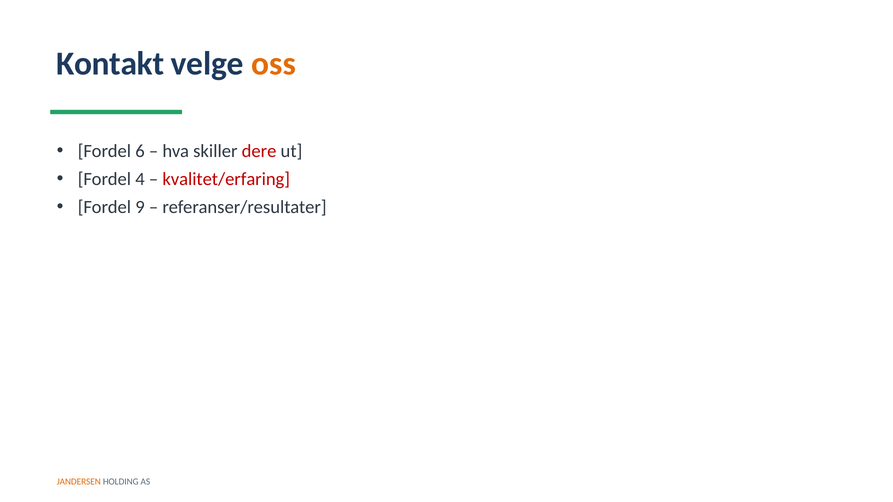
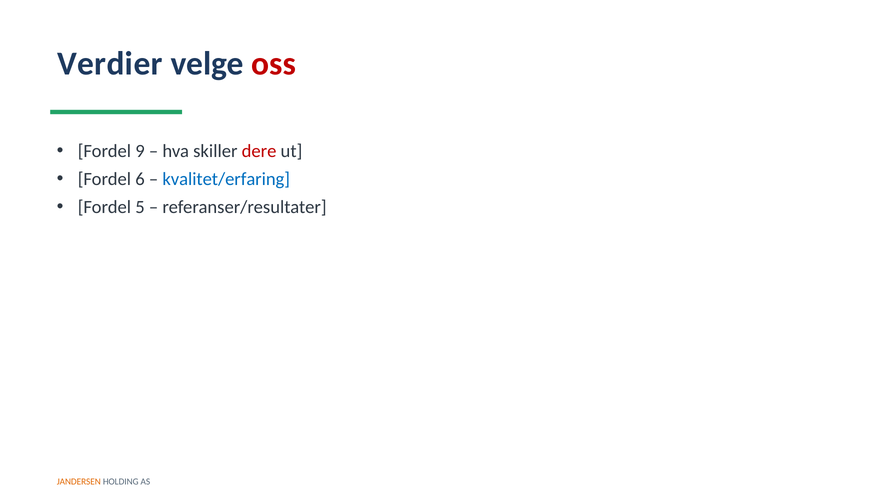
Kontakt: Kontakt -> Verdier (110, 64)
oss colour: orange -> red (274, 64)
6: 6 -> 9 (140, 151)
4: 4 -> 6 (140, 179)
kvalitet/erfaring colour: red -> blue (226, 179)
9: 9 -> 5 (140, 207)
